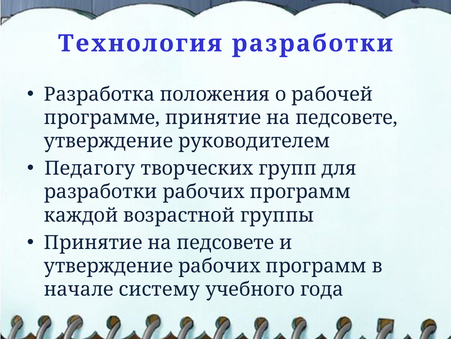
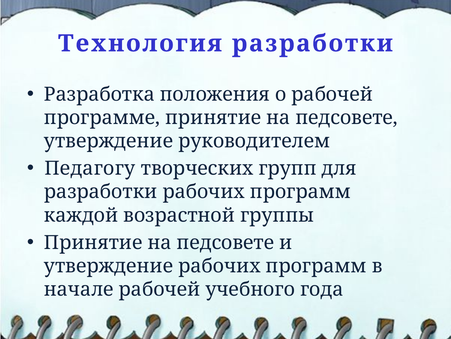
начале систему: систему -> рабочей (159, 289)
